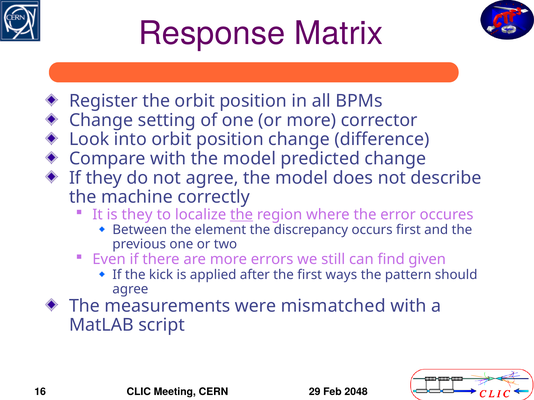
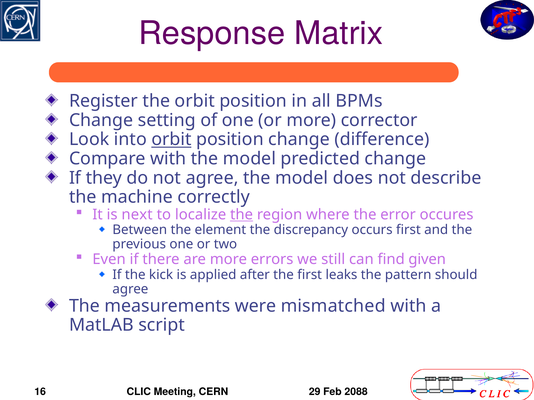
orbit underline: none -> present (171, 140)
is they: they -> next (137, 215)
ways: ways -> leaks (341, 275)
2048: 2048 -> 2088 (356, 392)
